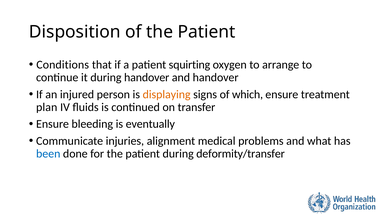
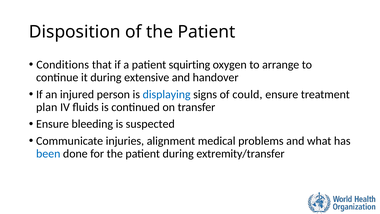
during handover: handover -> extensive (147, 77)
displaying colour: orange -> blue (167, 94)
which: which -> could (247, 94)
eventually: eventually -> suspected (150, 124)
deformity/transfer: deformity/transfer -> extremity/transfer (240, 153)
